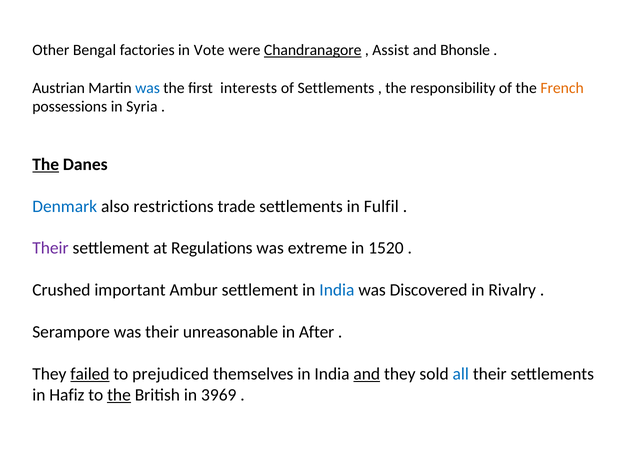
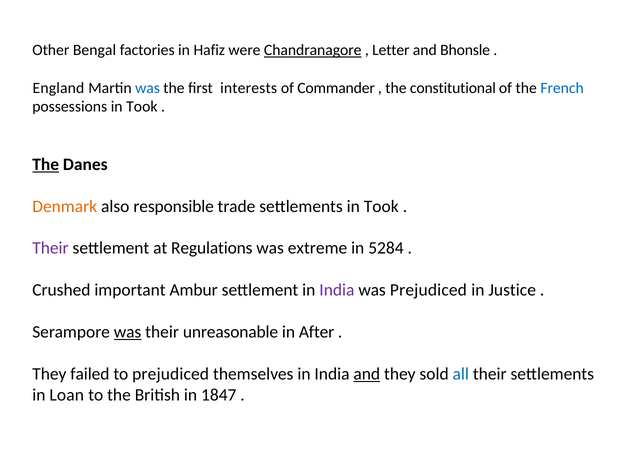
Vote: Vote -> Hafiz (209, 50)
Assist: Assist -> Letter (391, 50)
Austrian: Austrian -> England (58, 88)
of Settlements: Settlements -> Commander (336, 88)
responsibility: responsibility -> constitutional (453, 88)
French colour: orange -> blue (562, 88)
possessions in Syria: Syria -> Took (142, 107)
Denmark colour: blue -> orange (65, 206)
restrictions: restrictions -> responsible (174, 206)
settlements in Fulfil: Fulfil -> Took (381, 206)
1520: 1520 -> 5284 (386, 248)
India colour: blue -> purple (337, 290)
was Discovered: Discovered -> Prejudiced (428, 290)
Rivalry: Rivalry -> Justice (512, 290)
was underline: none -> present (128, 331)
failed underline: present -> none (90, 373)
Hafiz: Hafiz -> Loan (67, 394)
the underline: present -> none (119, 394)
3969: 3969 -> 1847 (219, 394)
